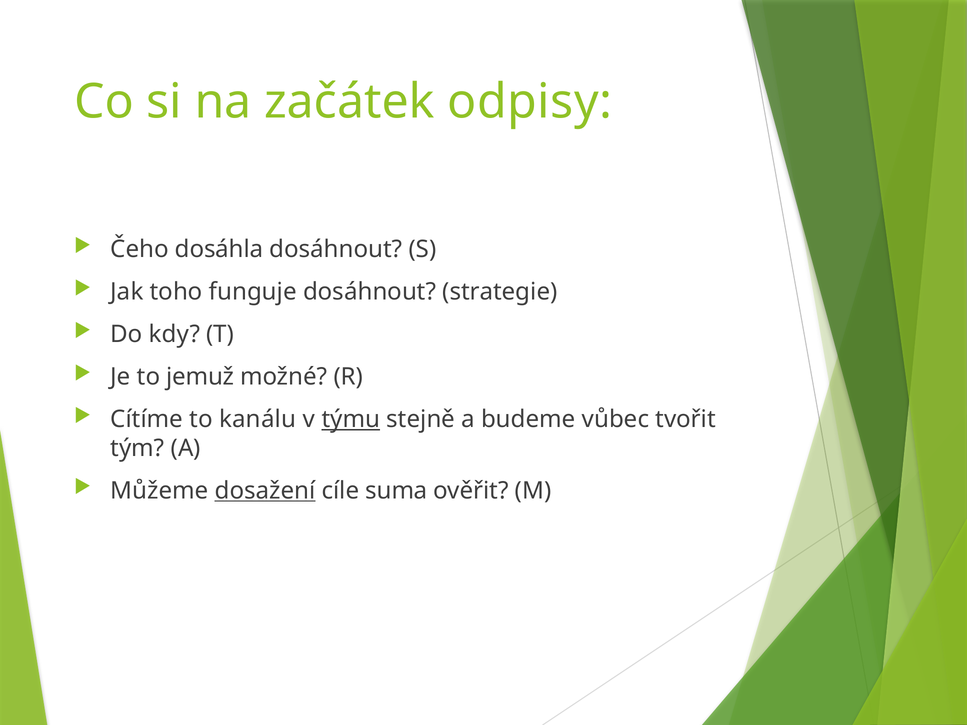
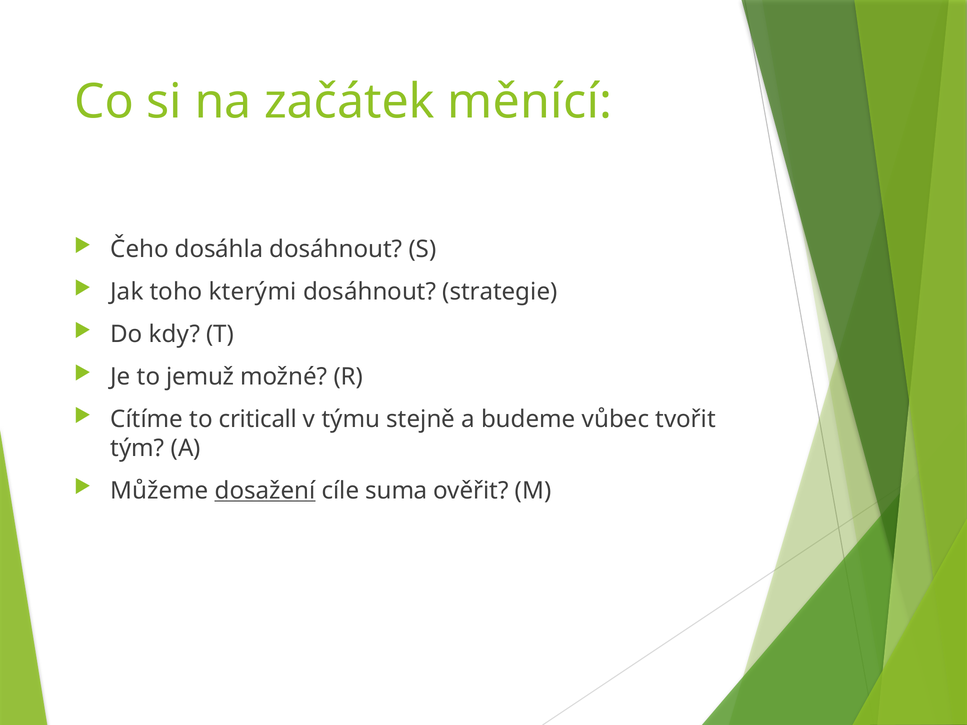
odpisy: odpisy -> měnící (530, 102)
funguje: funguje -> kterými (253, 292)
kanálu: kanálu -> criticall (258, 419)
týmu underline: present -> none (351, 419)
